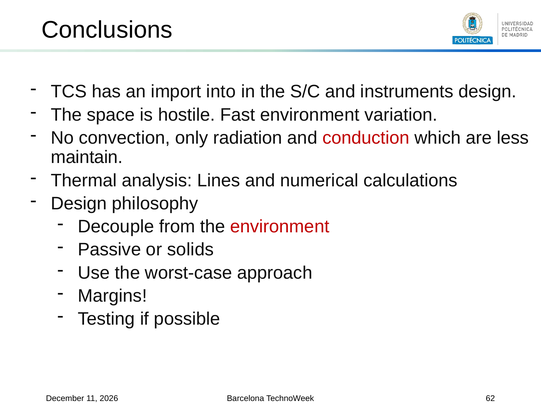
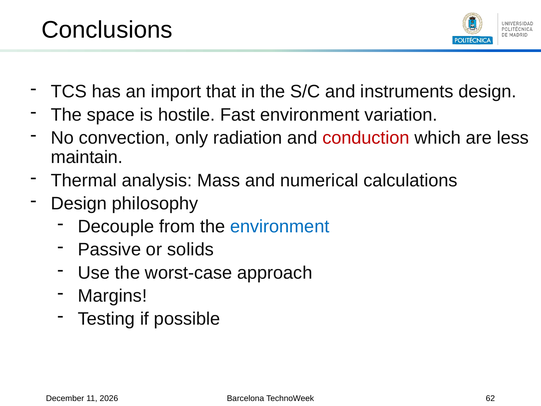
into: into -> that (221, 92)
Lines: Lines -> Mass (219, 180)
environment colour: red -> blue (280, 226)
